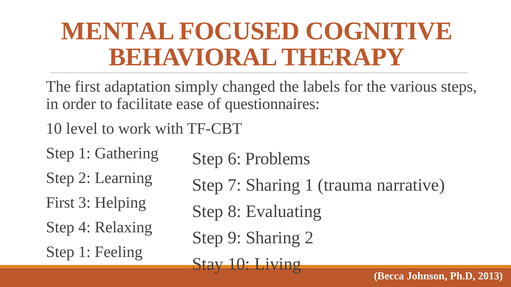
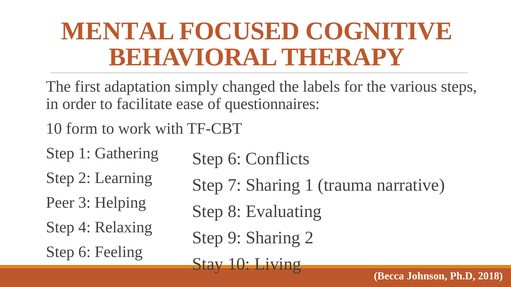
level: level -> form (82, 129)
Problems: Problems -> Conflicts (278, 159)
First: First -> Peer (60, 203)
1: 1 -> 6 (85, 252)
2013: 2013 -> 2018 (490, 276)
